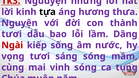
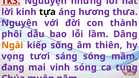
tươi: tươi -> phôi (12, 34)
Ngài colour: red -> orange (12, 45)
nước: nước -> thiên (109, 45)
cùng: cùng -> đang (13, 68)
